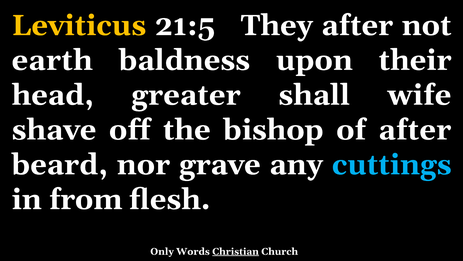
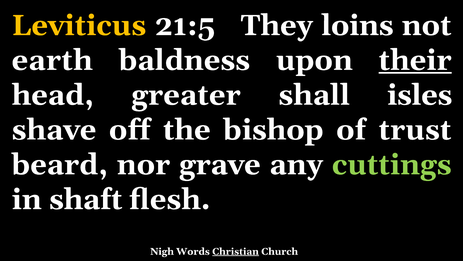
They after: after -> loins (357, 25)
their underline: none -> present (415, 60)
wife: wife -> isles (420, 95)
of after: after -> trust (415, 130)
cuttings colour: light blue -> light green (392, 164)
from: from -> shaft (86, 199)
Only: Only -> Nigh (162, 251)
